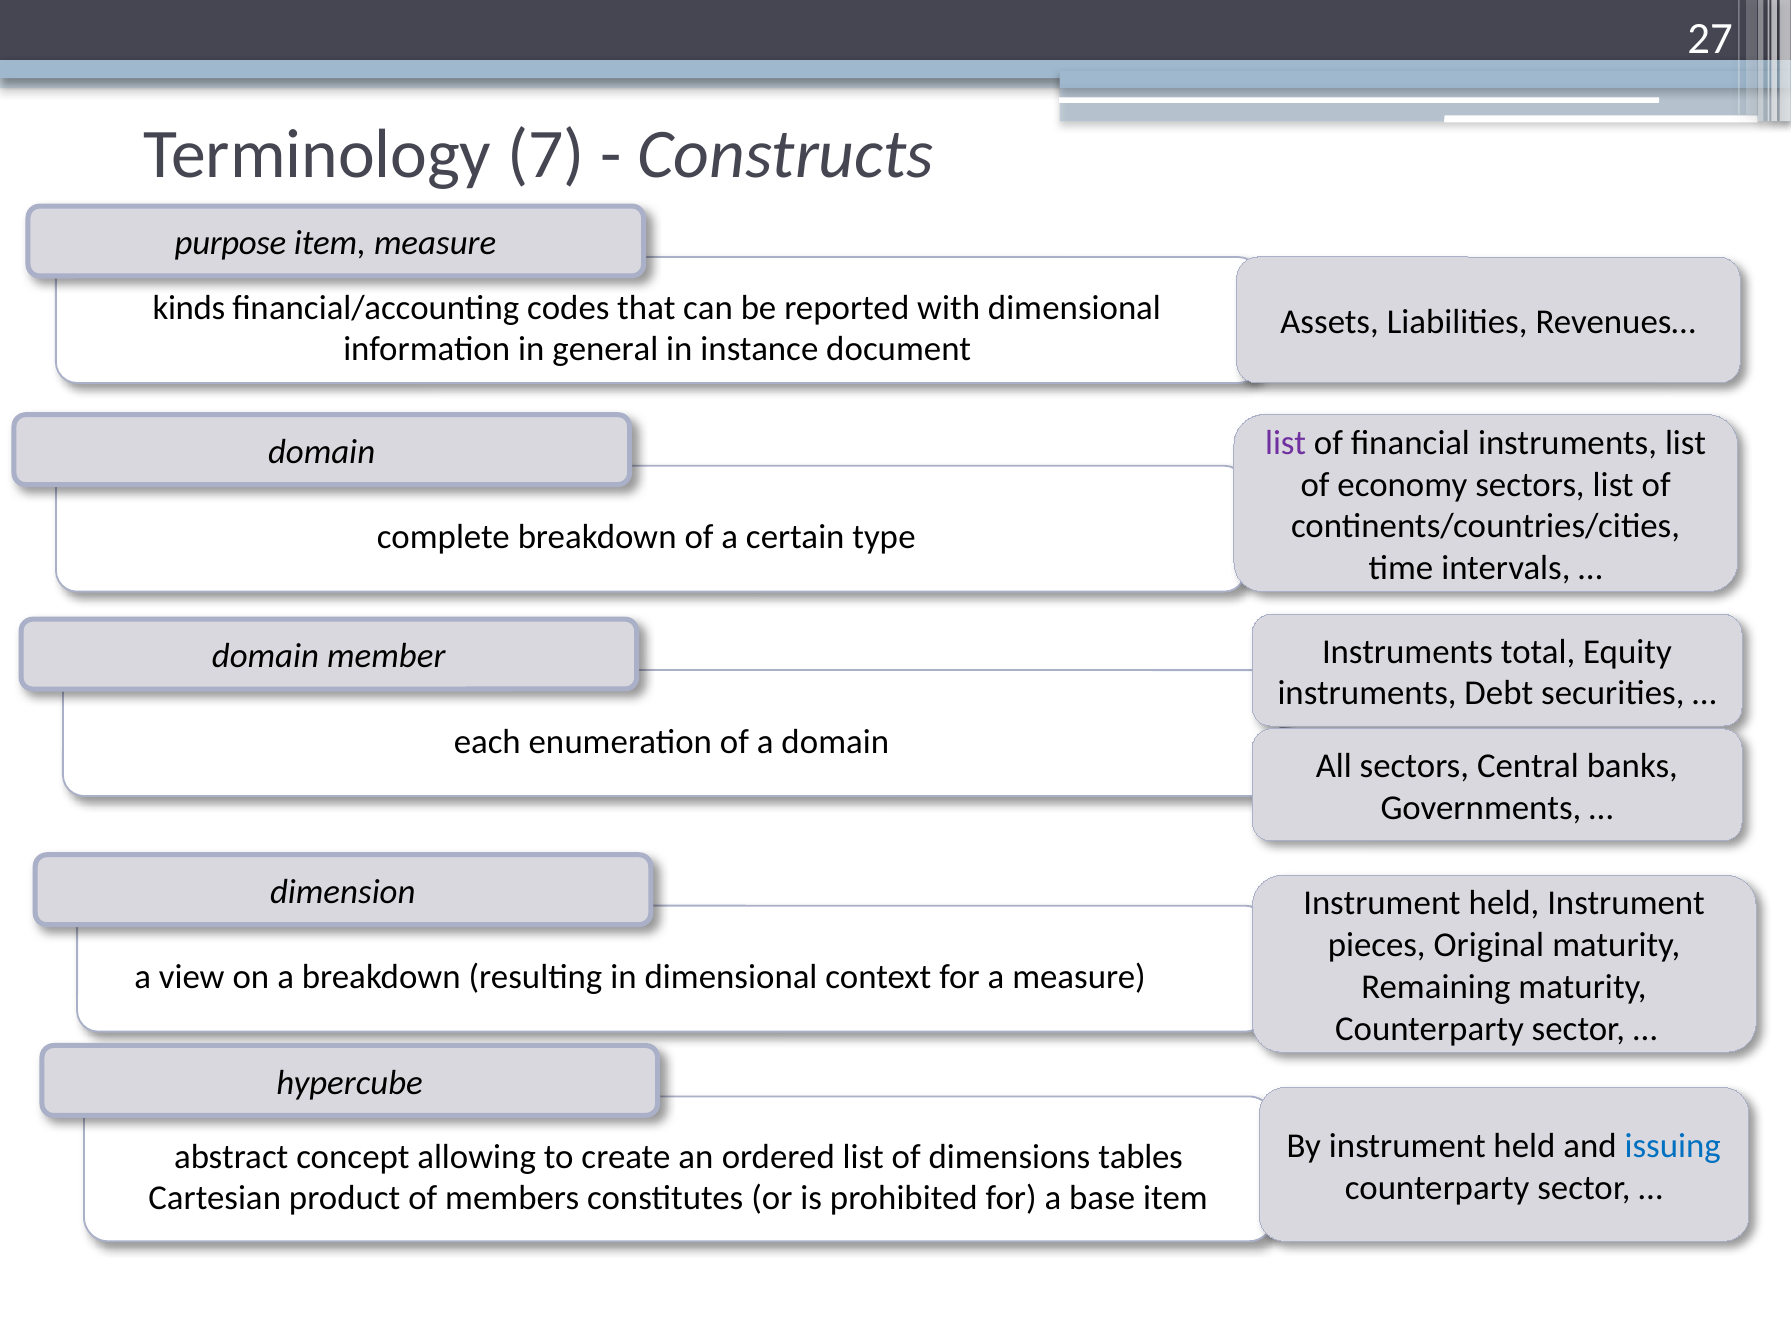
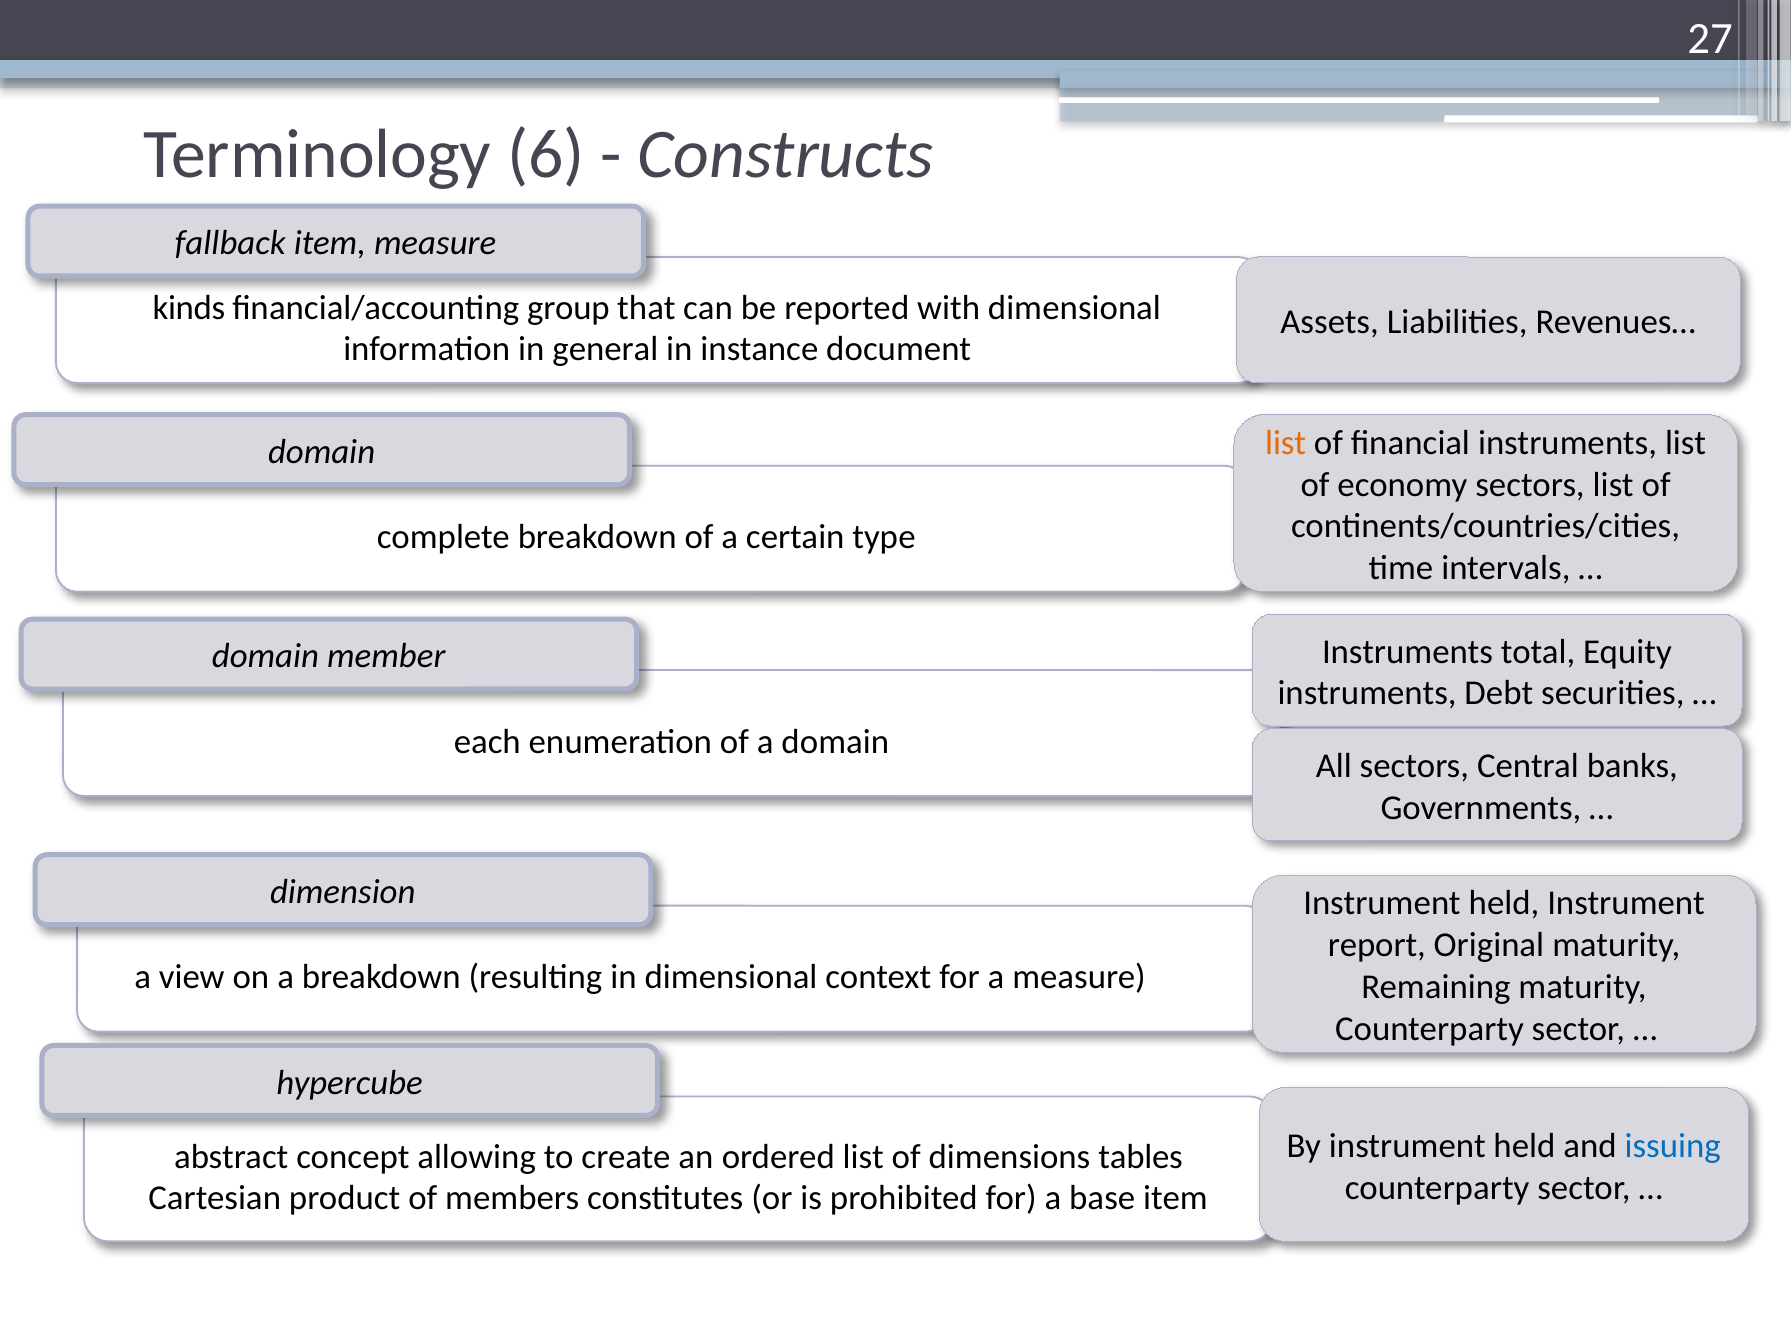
7: 7 -> 6 (546, 155)
purpose: purpose -> fallback (230, 243)
codes: codes -> group (568, 308)
list colour: purple -> orange (1286, 443)
pieces: pieces -> report (1377, 945)
